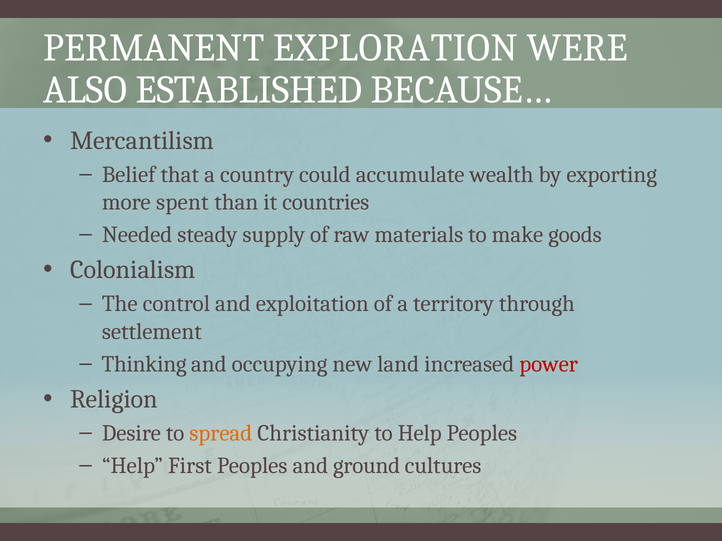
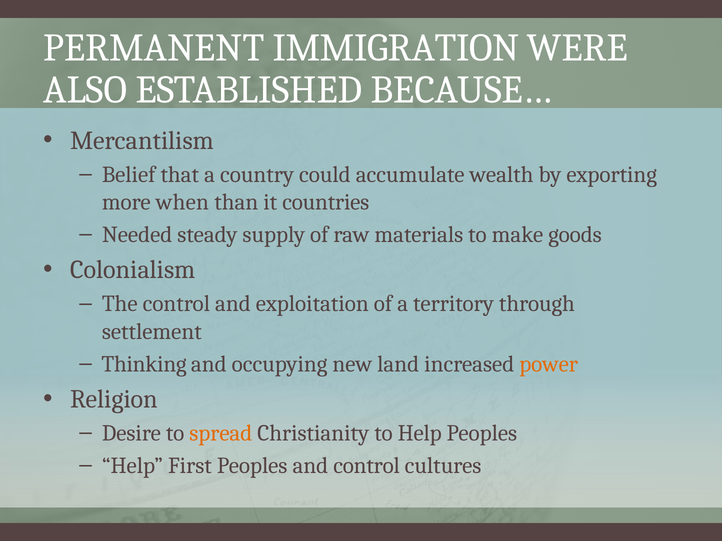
EXPLORATION: EXPLORATION -> IMMIGRATION (396, 48)
spent: spent -> when (182, 202)
power colour: red -> orange (549, 364)
and ground: ground -> control (367, 466)
